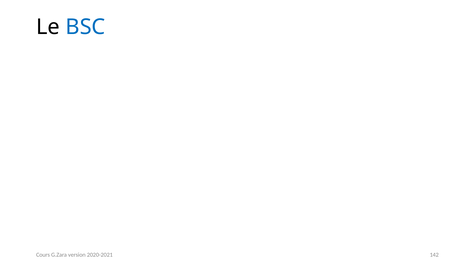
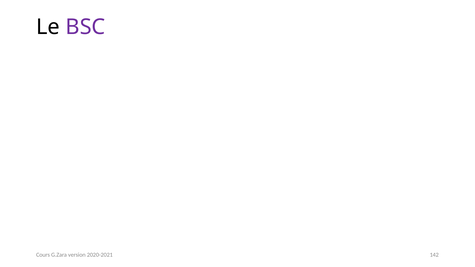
BSC colour: blue -> purple (85, 27)
